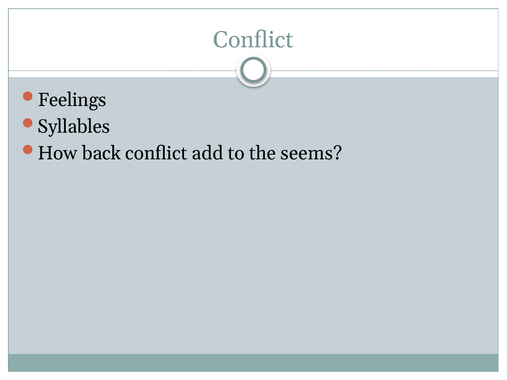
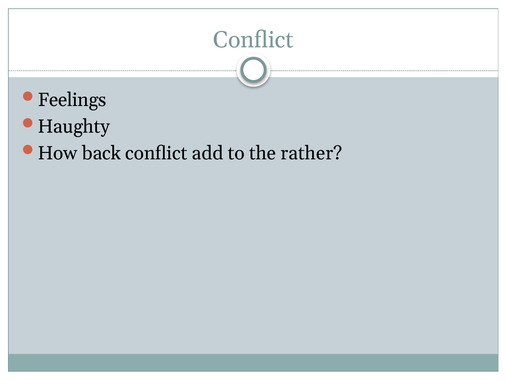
Syllables: Syllables -> Haughty (74, 127)
seems: seems -> rather (311, 153)
